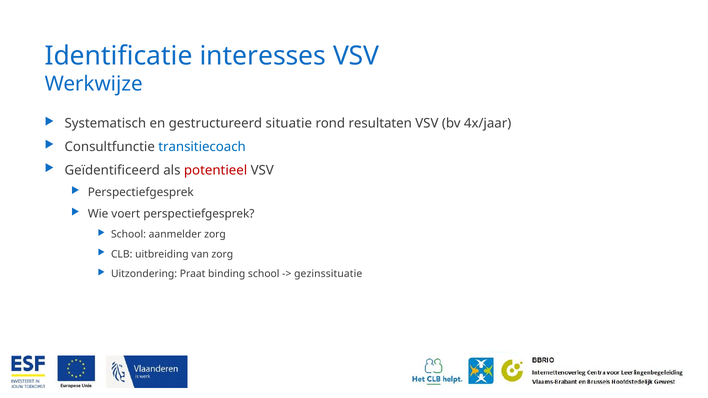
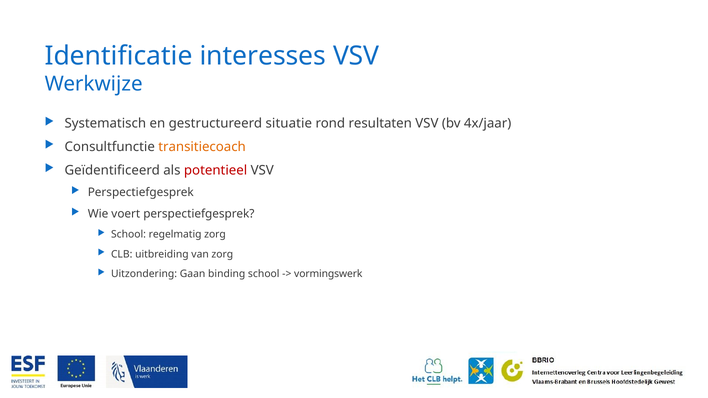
transitiecoach colour: blue -> orange (202, 147)
aanmelder: aanmelder -> regelmatig (175, 235)
Praat: Praat -> Gaan (193, 274)
gezinssituatie: gezinssituatie -> vormingswerk (328, 274)
